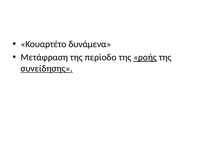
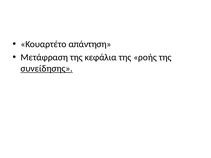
δυνάμενα: δυνάμενα -> απάντηση (90, 44)
περίοδο: περίοδο -> κεφάλια (101, 57)
ροής underline: present -> none (145, 57)
